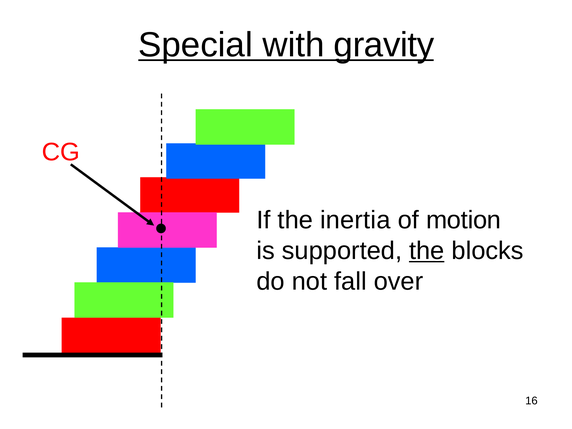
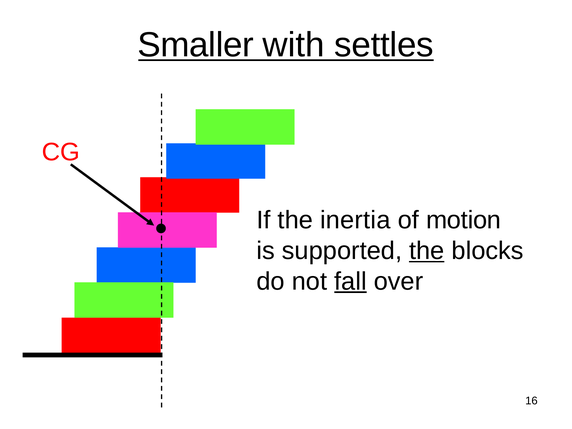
Special: Special -> Smaller (196, 45)
gravity: gravity -> settles (384, 45)
fall underline: none -> present (351, 281)
